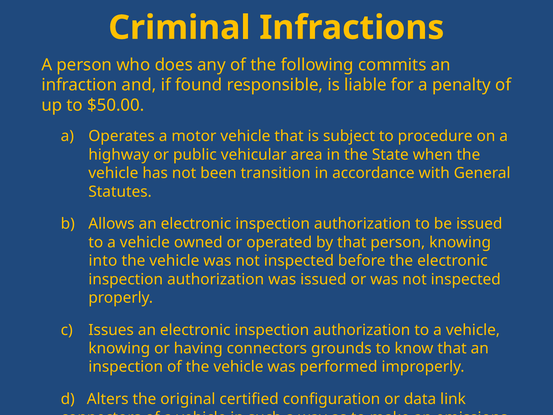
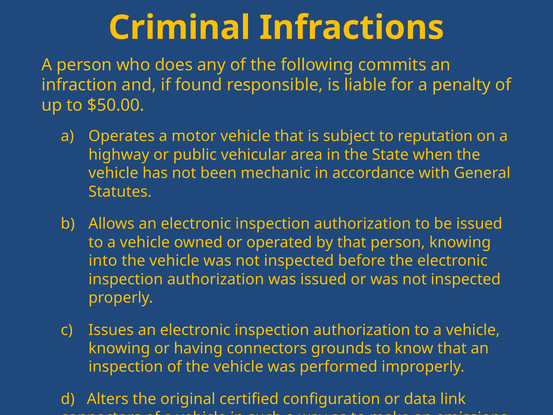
procedure: procedure -> reputation (435, 136)
transition: transition -> mechanic (276, 173)
